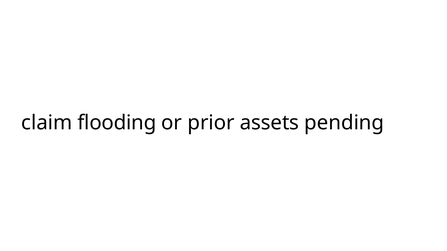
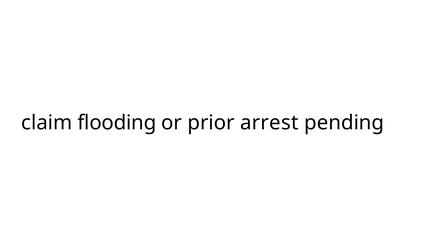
assets: assets -> arrest (269, 123)
